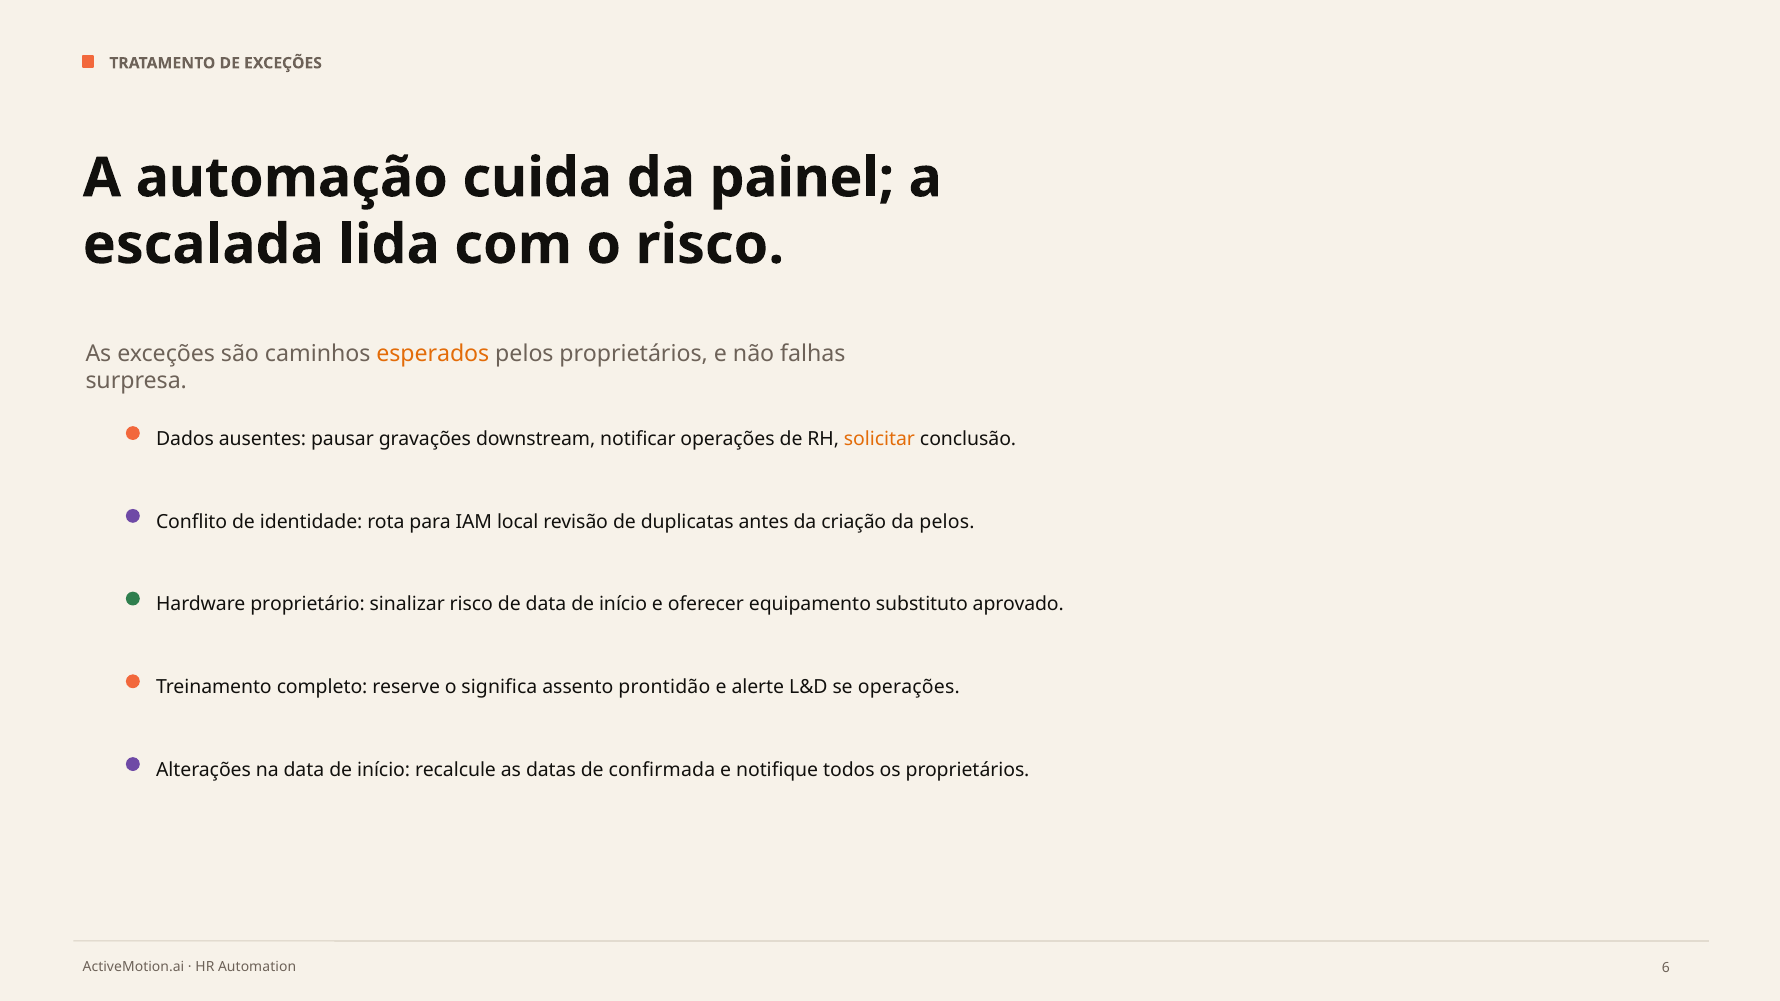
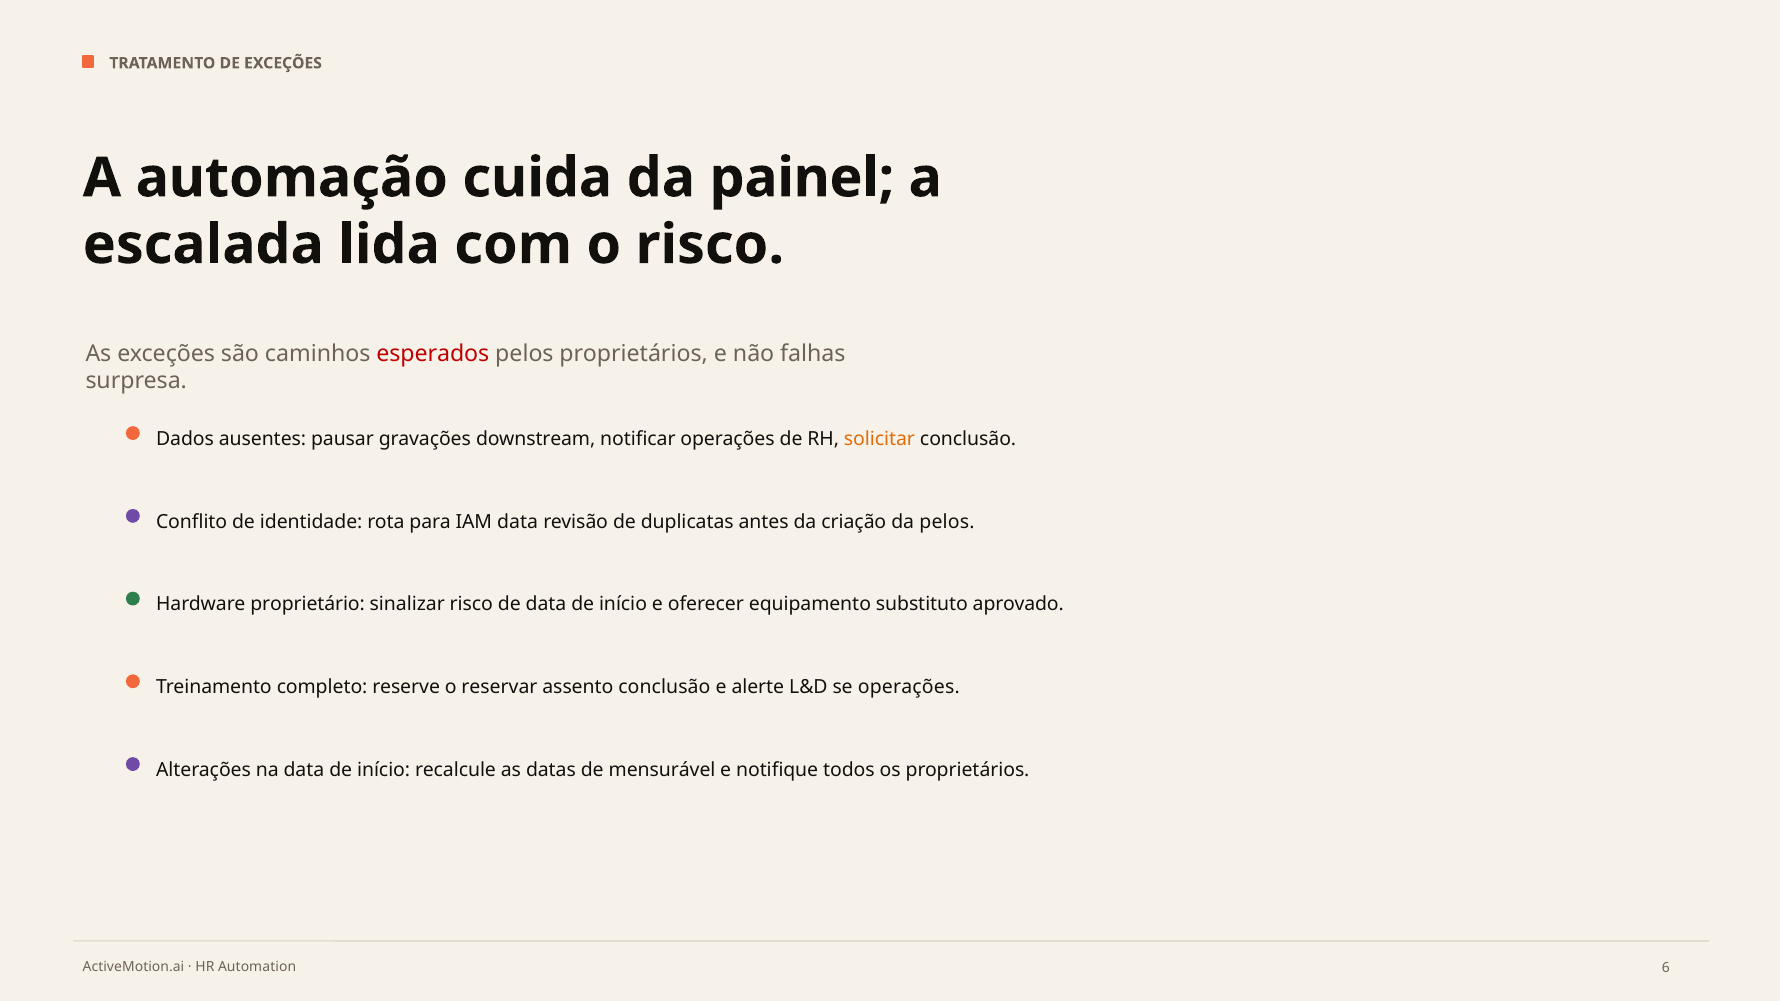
esperados colour: orange -> red (433, 353)
IAM local: local -> data (518, 522)
significa: significa -> reservar (499, 687)
assento prontidão: prontidão -> conclusão (664, 687)
confirmada: confirmada -> mensurável (662, 770)
